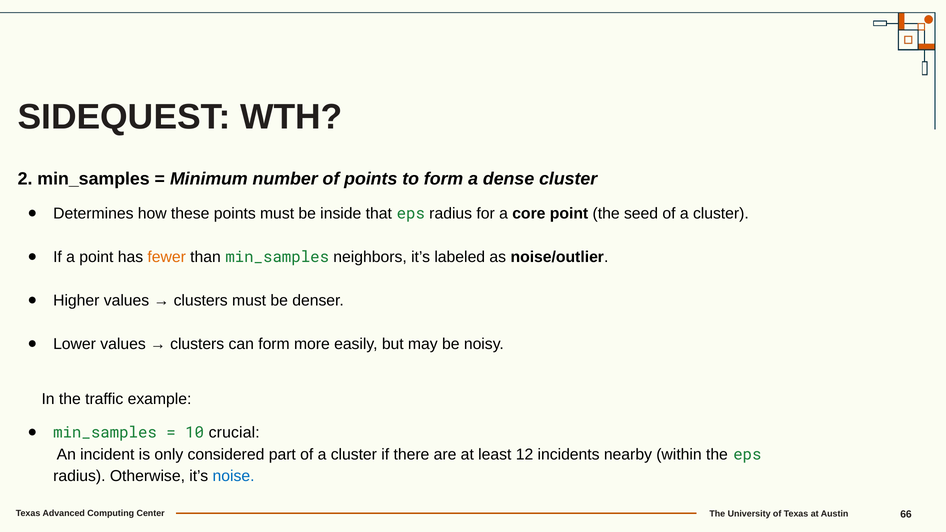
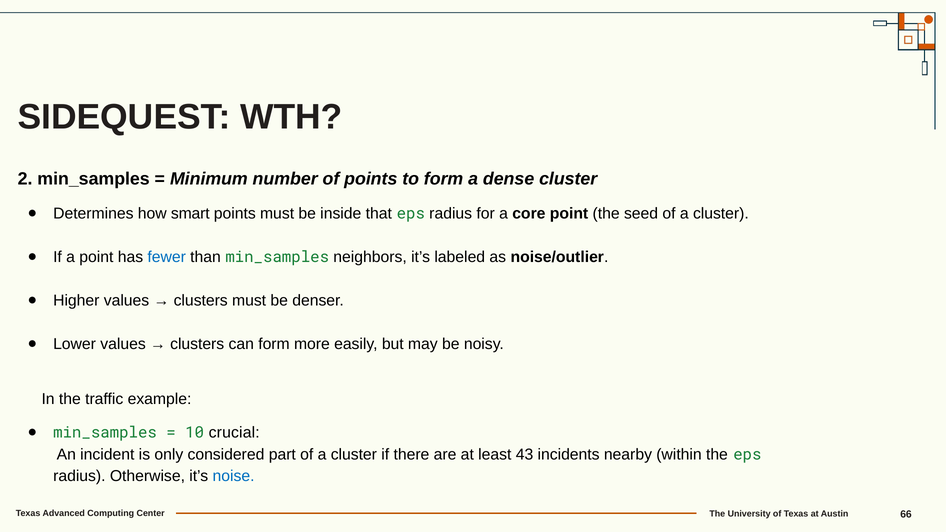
these: these -> smart (190, 214)
fewer colour: orange -> blue (167, 257)
12: 12 -> 43 (525, 454)
